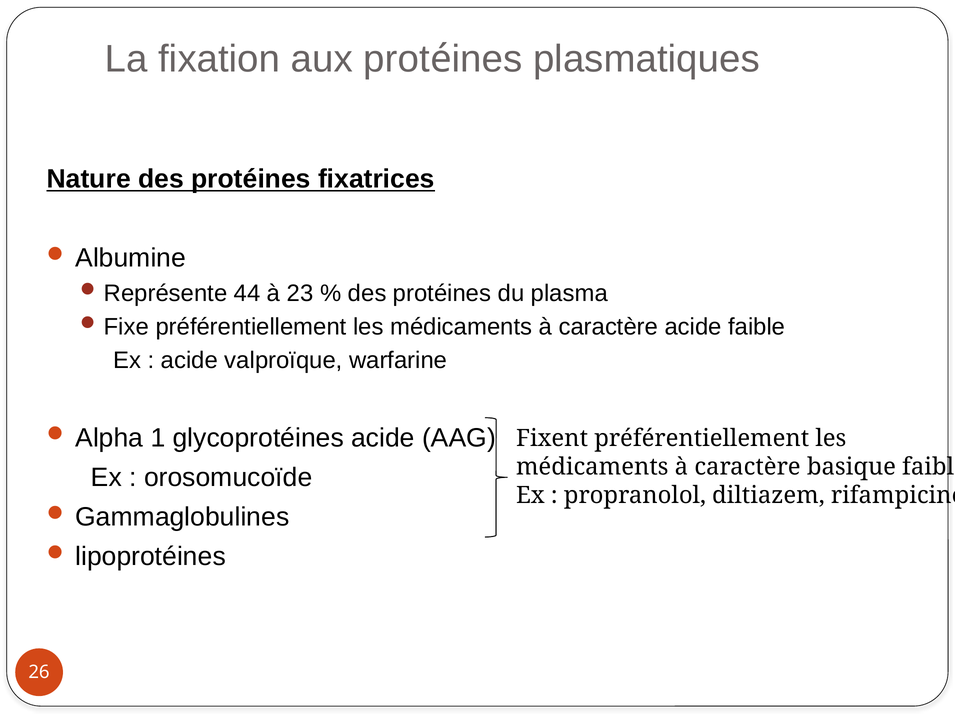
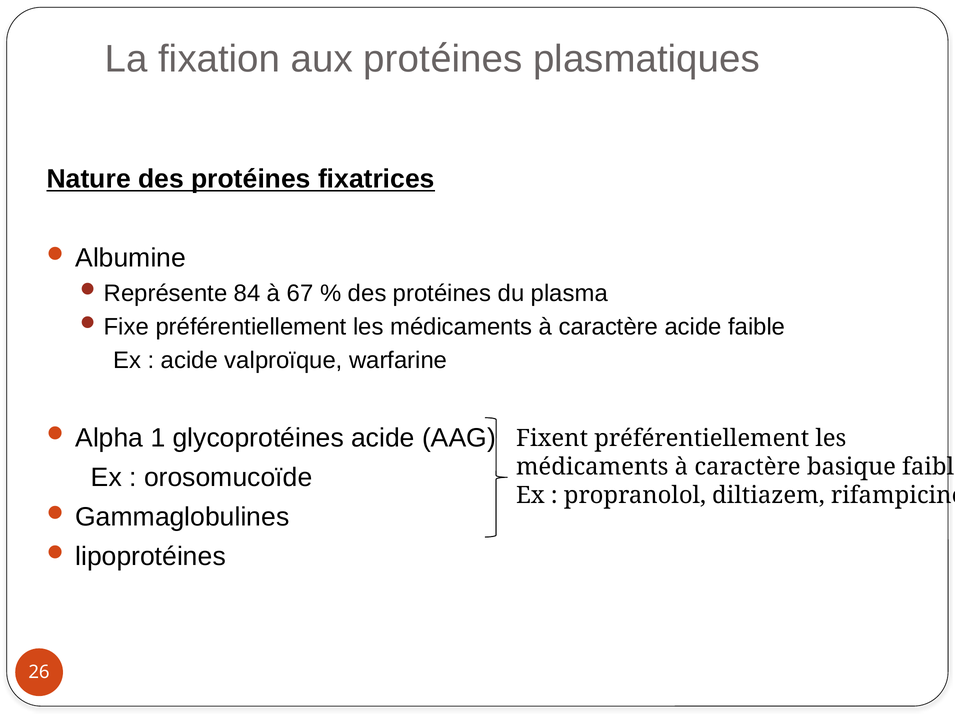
44: 44 -> 84 (247, 293)
23: 23 -> 67 (300, 293)
